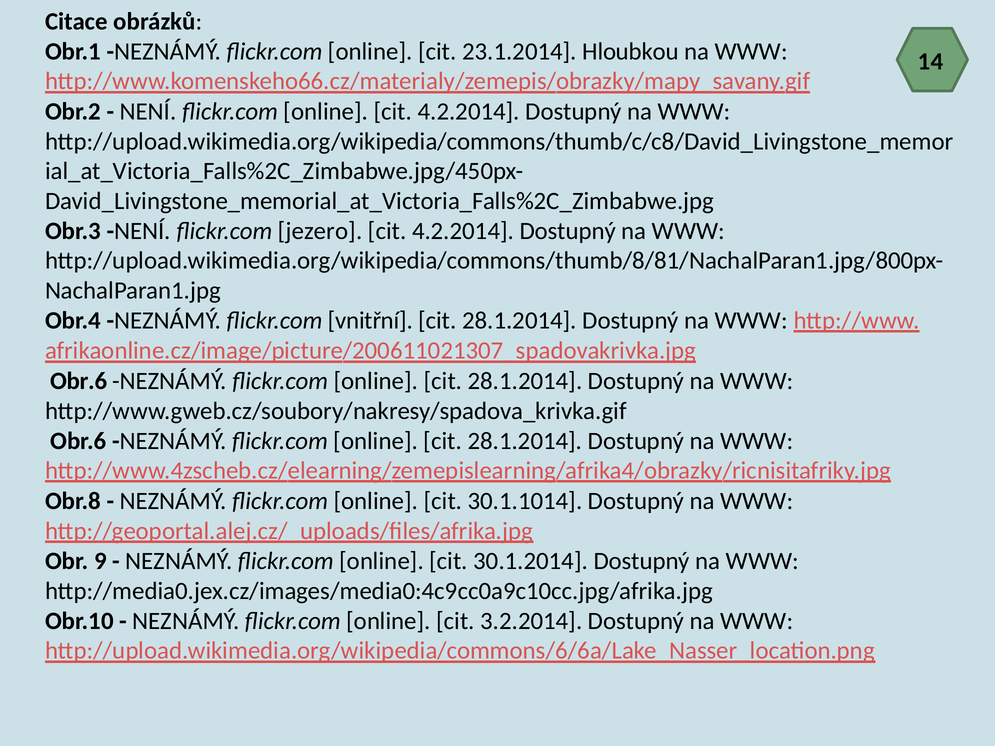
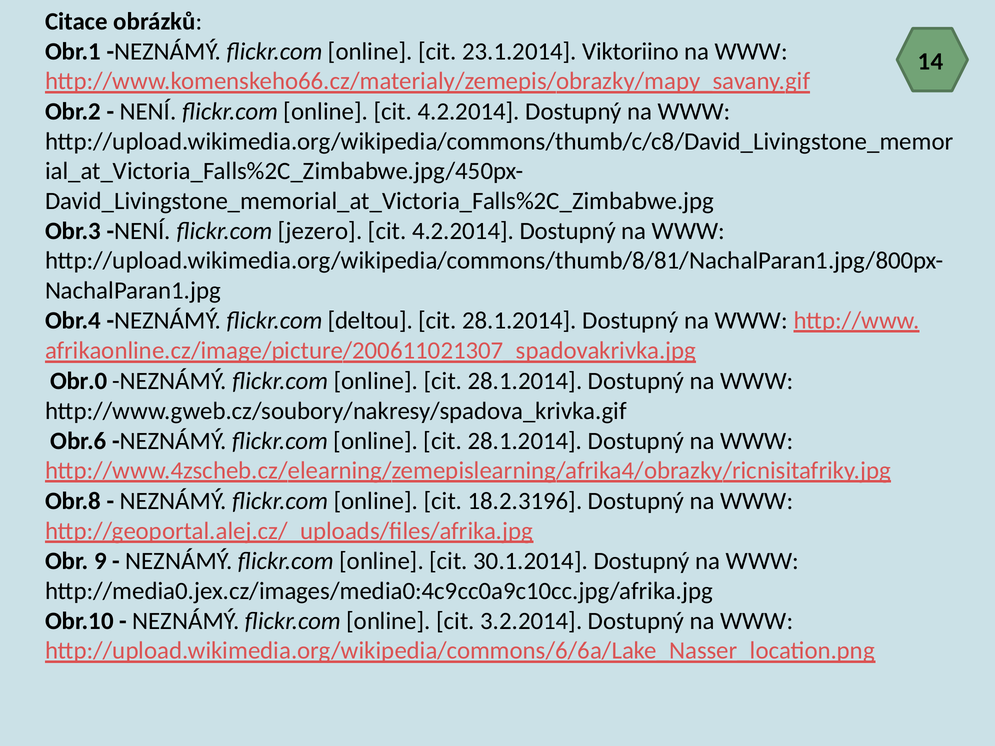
Hloubkou: Hloubkou -> Viktoriino (630, 51)
vnitřní: vnitřní -> deltou (370, 321)
Obr.6: Obr.6 -> Obr.0 (79, 381)
30.1.1014: 30.1.1014 -> 18.2.3196 (525, 501)
